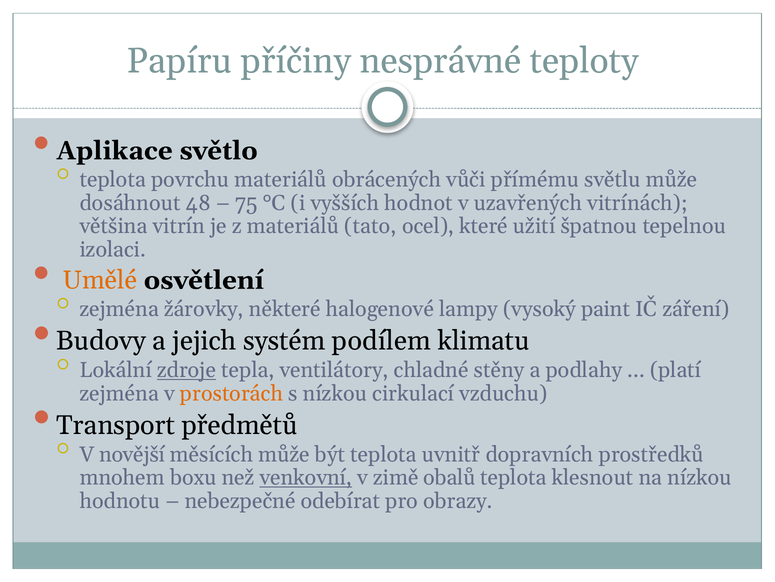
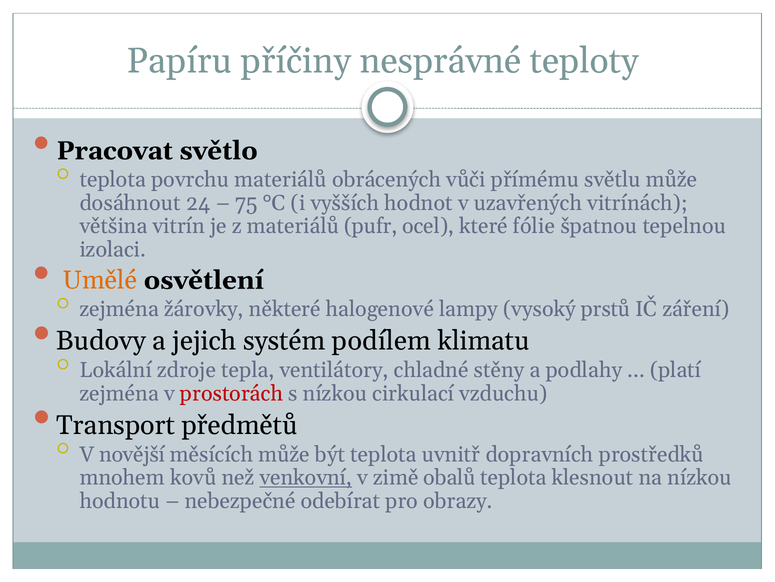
Aplikace: Aplikace -> Pracovat (115, 151)
48: 48 -> 24 (198, 203)
tato: tato -> pufr (371, 226)
užití: užití -> fólie (534, 226)
paint: paint -> prstů (606, 309)
zdroje underline: present -> none (187, 370)
prostorách colour: orange -> red (232, 393)
boxu: boxu -> kovů (193, 477)
